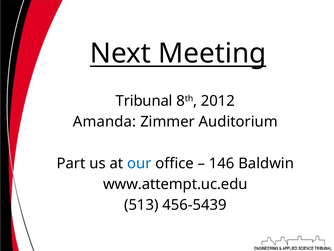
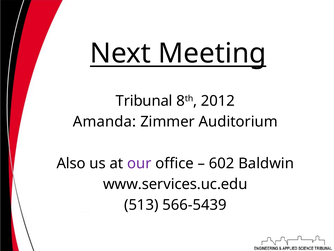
Part: Part -> Also (71, 163)
our colour: blue -> purple (139, 163)
146: 146 -> 602 (222, 163)
www.attempt.uc.edu: www.attempt.uc.edu -> www.services.uc.edu (175, 184)
456-5439: 456-5439 -> 566-5439 (194, 205)
